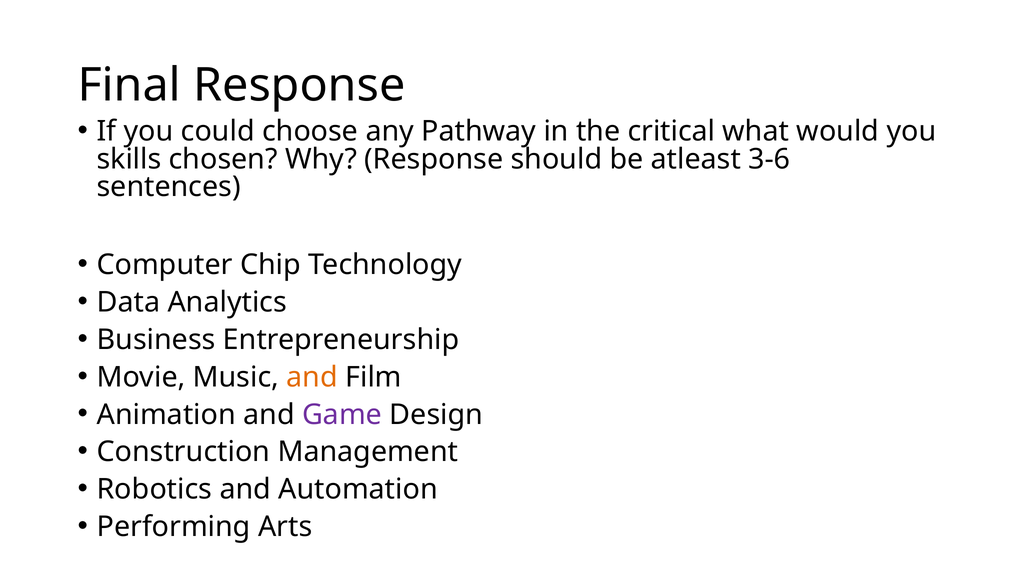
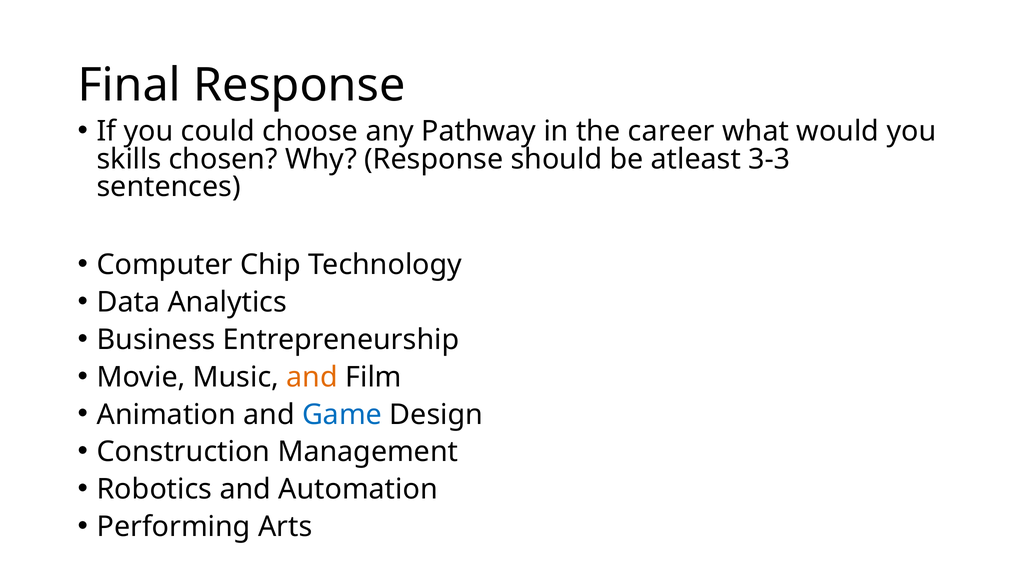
critical: critical -> career (671, 131)
3-6: 3-6 -> 3-3 (769, 159)
Game colour: purple -> blue (342, 415)
